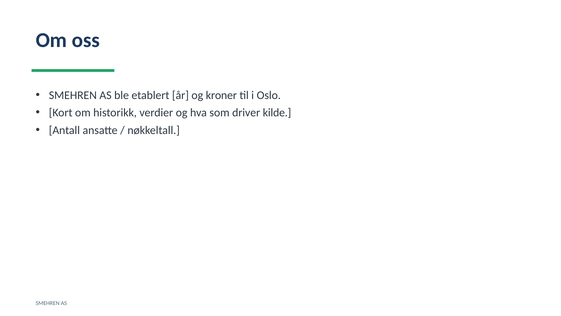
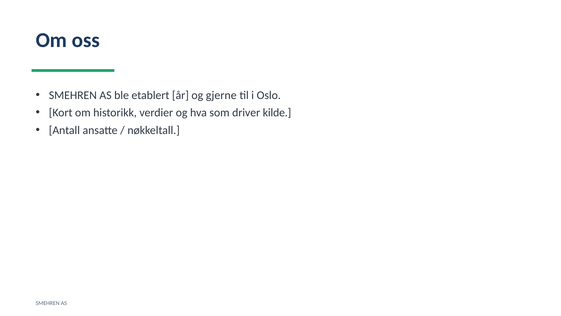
kroner: kroner -> gjerne (221, 95)
